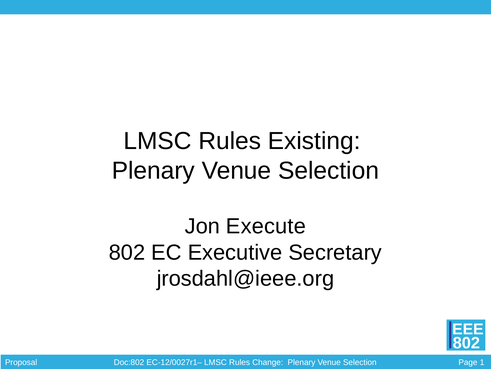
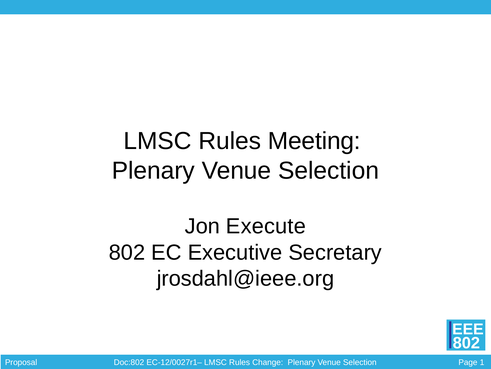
Existing: Existing -> Meeting (314, 141)
